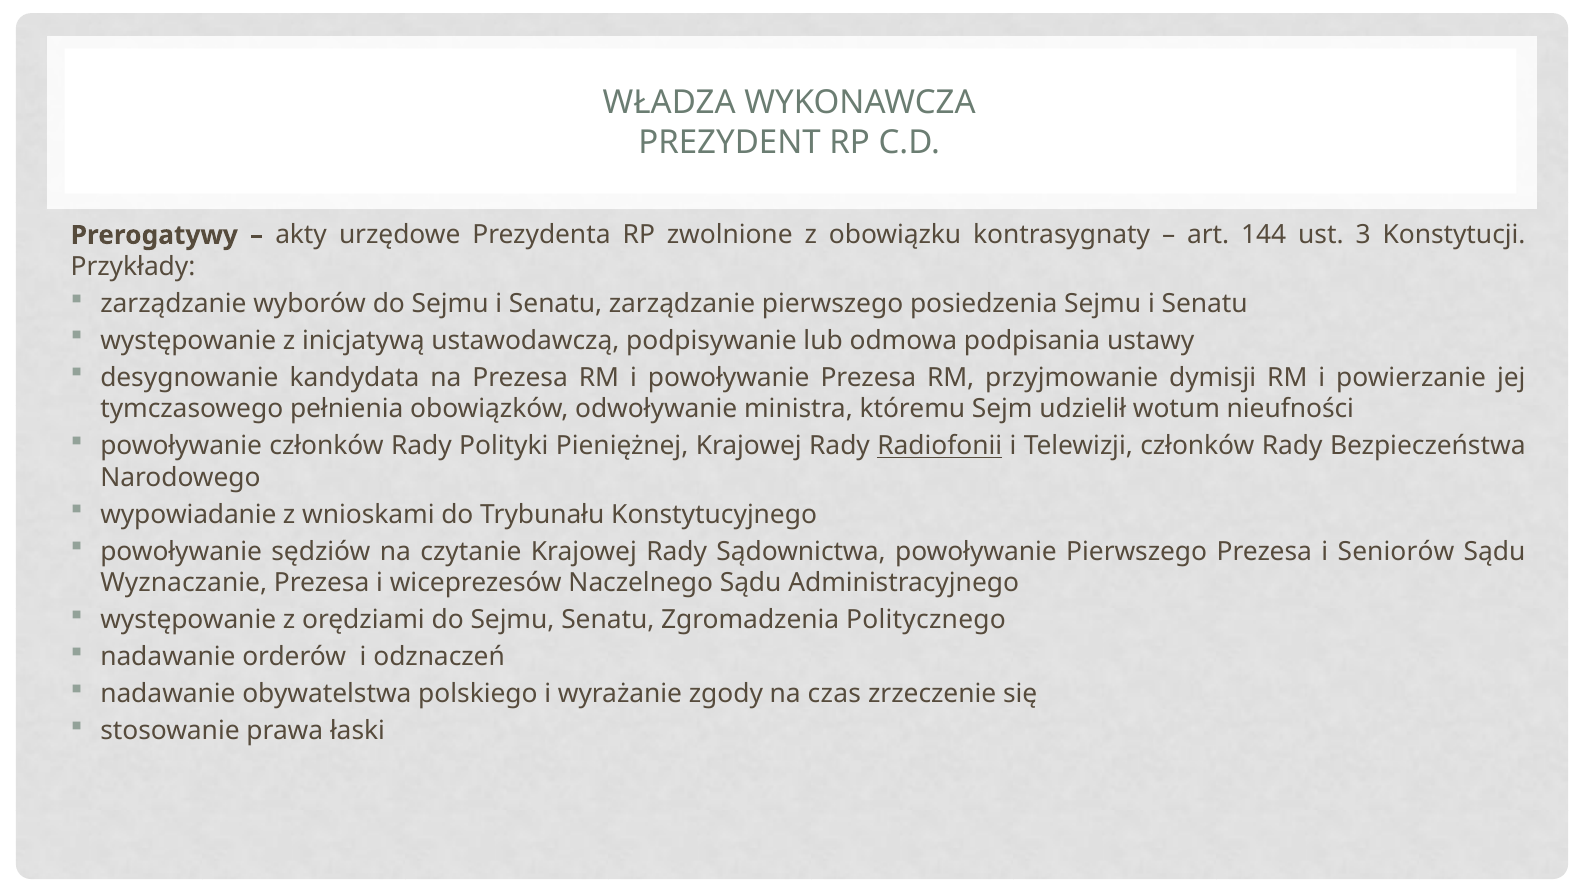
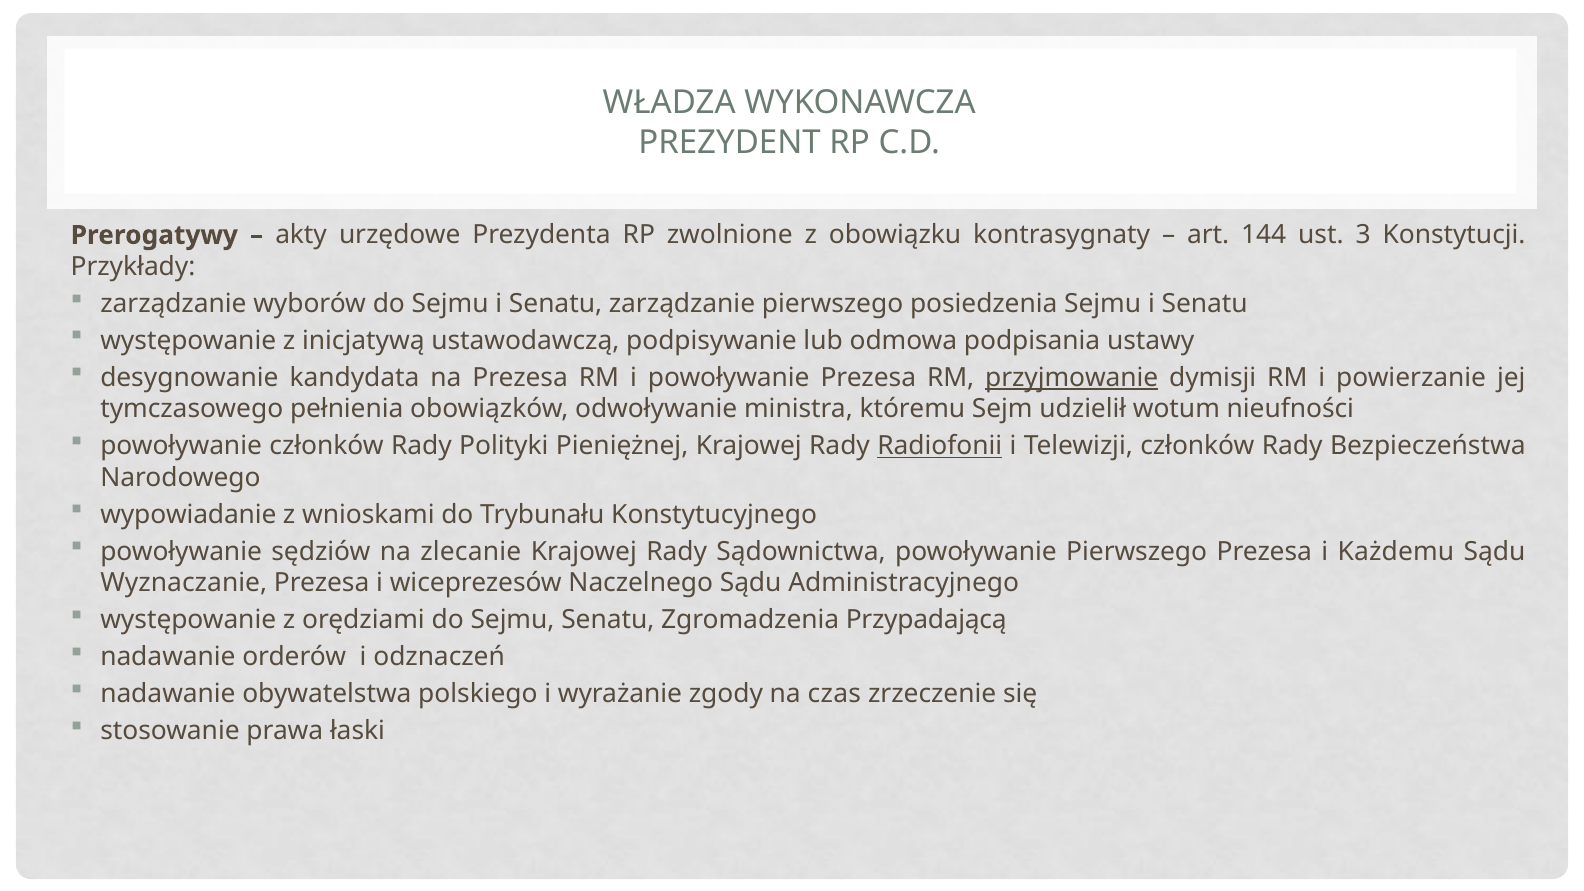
przyjmowanie underline: none -> present (1072, 377)
czytanie: czytanie -> zlecanie (471, 551)
Seniorów: Seniorów -> Każdemu (1396, 551)
Politycznego: Politycznego -> Przypadającą (926, 620)
